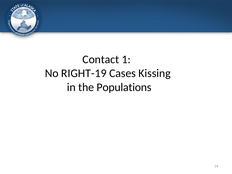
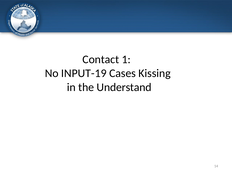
RIGHT-19: RIGHT-19 -> INPUT-19 (84, 73)
Populations: Populations -> Understand (124, 87)
